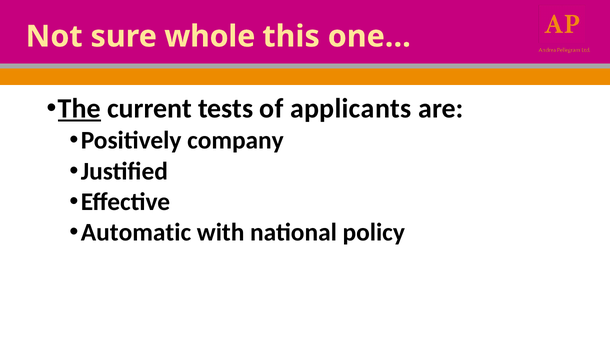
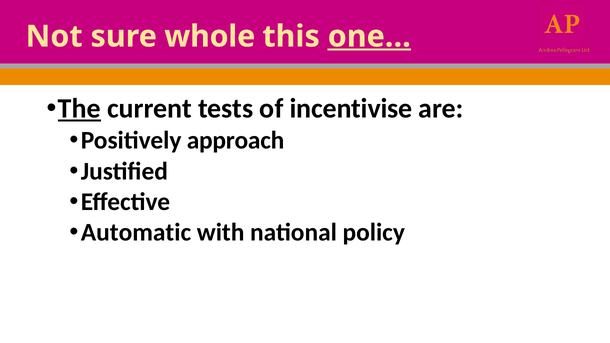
one… underline: none -> present (369, 36)
applicants: applicants -> incentivise (351, 109)
company: company -> approach (236, 141)
